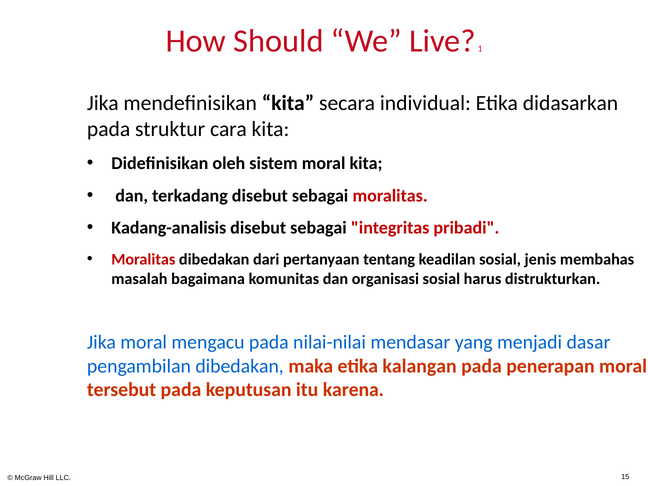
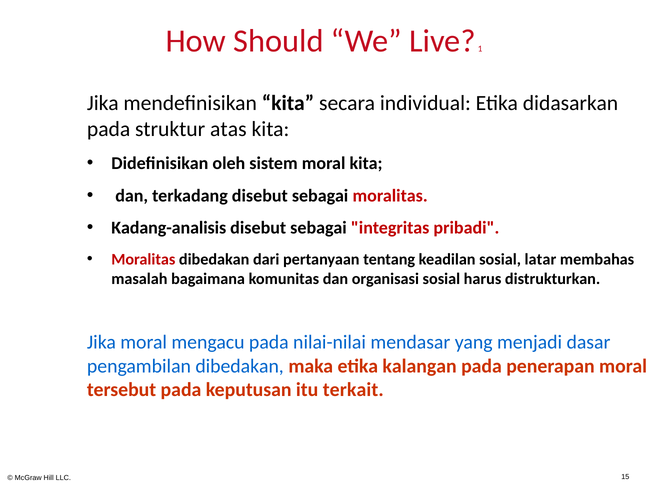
cara: cara -> atas (228, 129)
jenis: jenis -> latar (540, 259)
karena: karena -> terkait (353, 390)
